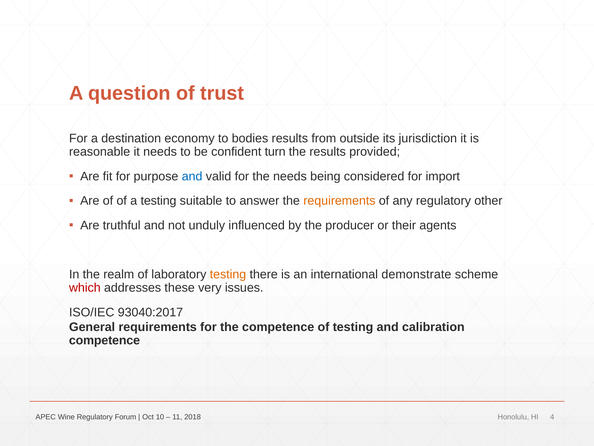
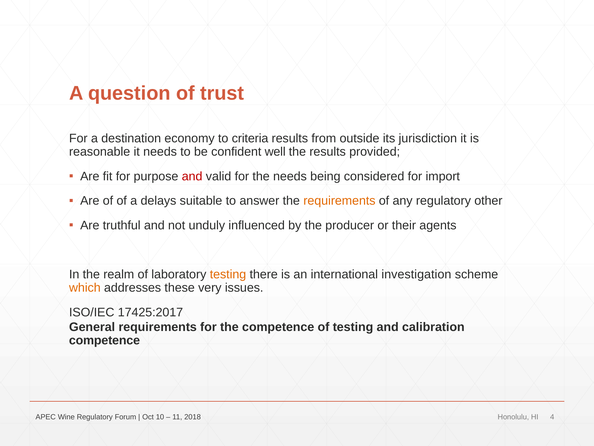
bodies: bodies -> criteria (250, 138)
turn: turn -> well (275, 152)
and colour: blue -> red (192, 176)
a testing: testing -> delays (158, 201)
demonstrate: demonstrate -> investigation (416, 274)
which colour: red -> orange (85, 288)
93040:2017: 93040:2017 -> 17425:2017 (150, 312)
